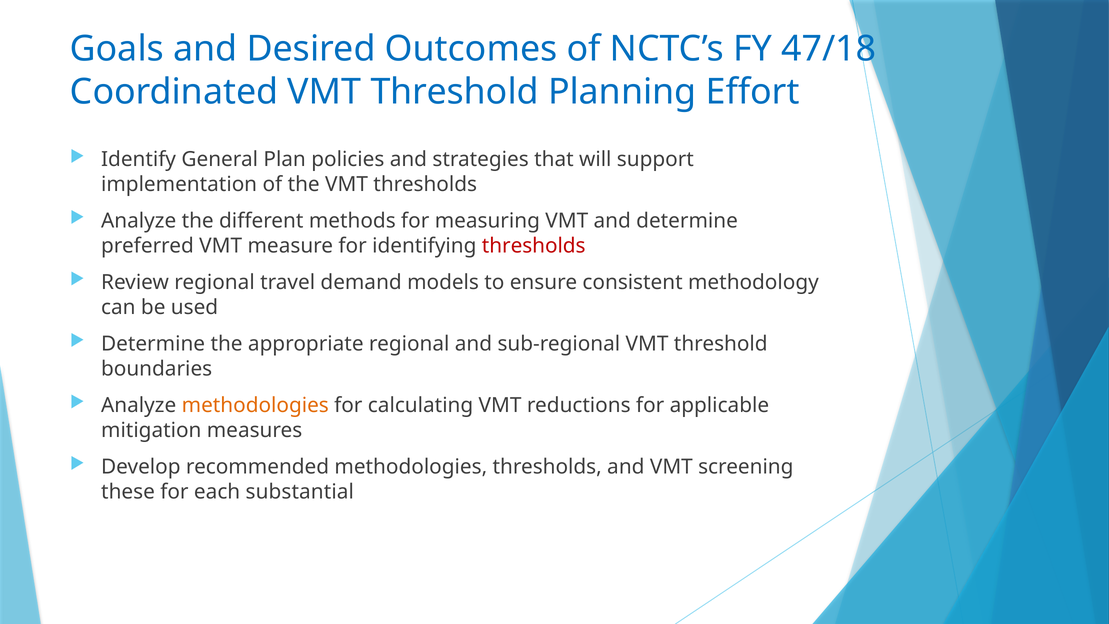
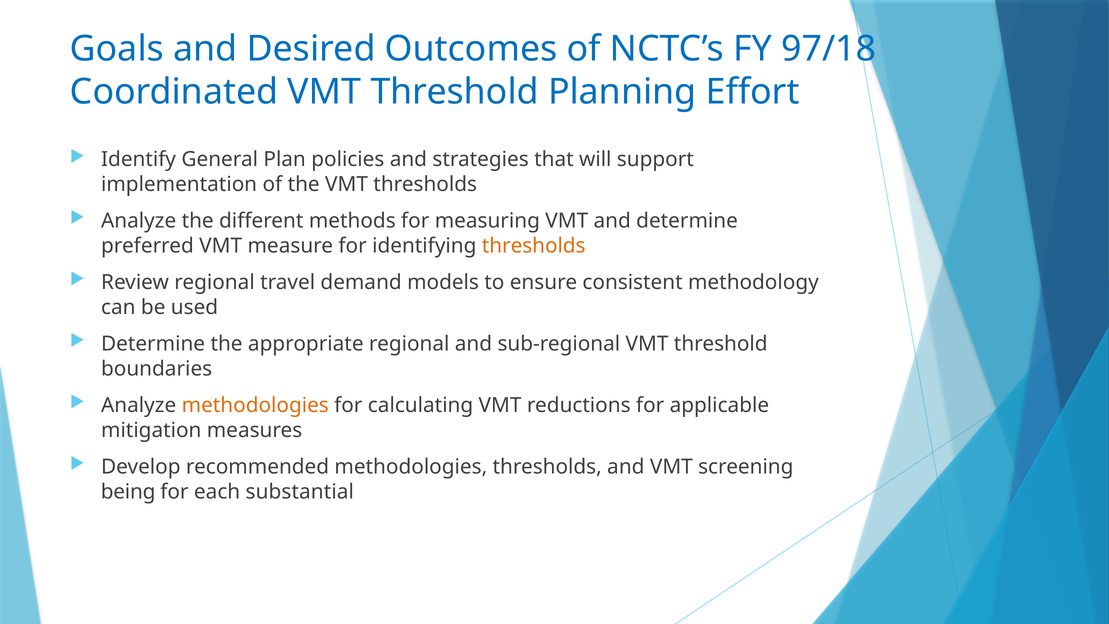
47/18: 47/18 -> 97/18 (829, 49)
thresholds colour: red -> orange (534, 246)
these: these -> being (128, 492)
